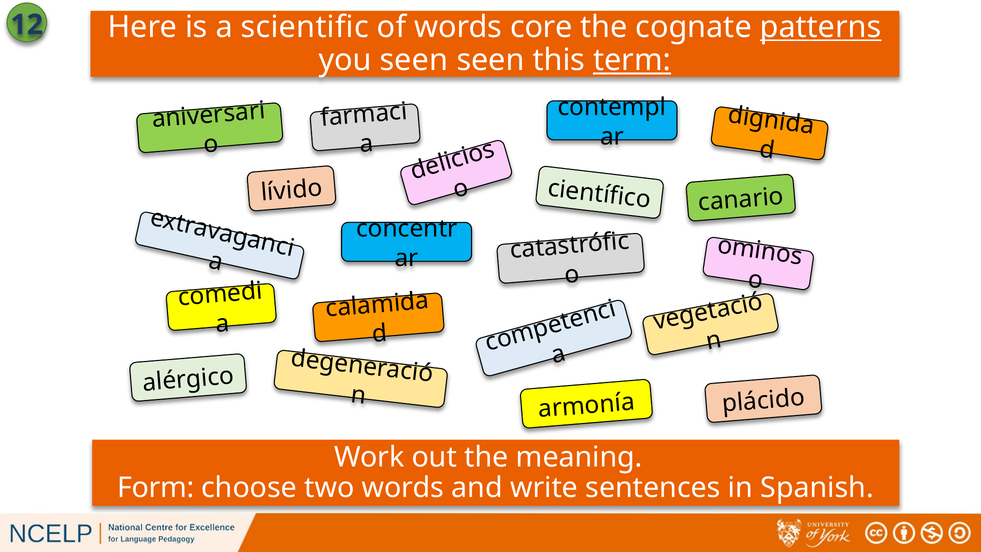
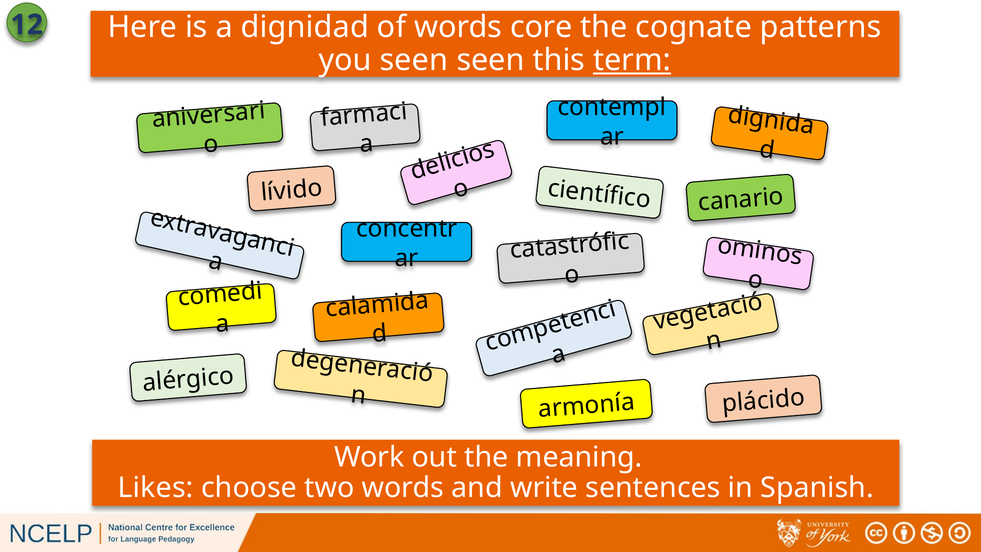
scientific: scientific -> dignidad (305, 27)
patterns underline: present -> none (821, 27)
Form: Form -> Likes (156, 488)
